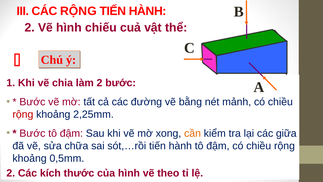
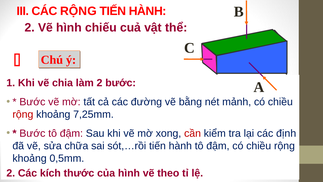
2,25mm: 2,25mm -> 7,25mm (93, 114)
cần colour: orange -> red (193, 133)
giữa: giữa -> định (286, 133)
